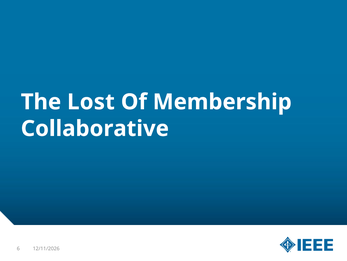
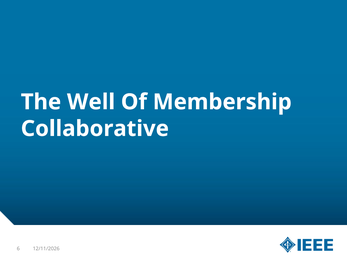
Lost: Lost -> Well (91, 102)
